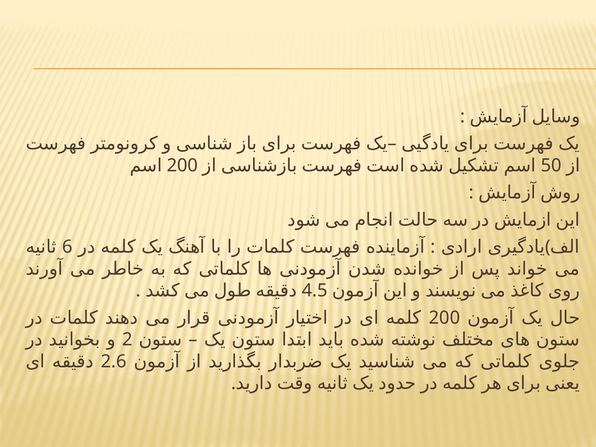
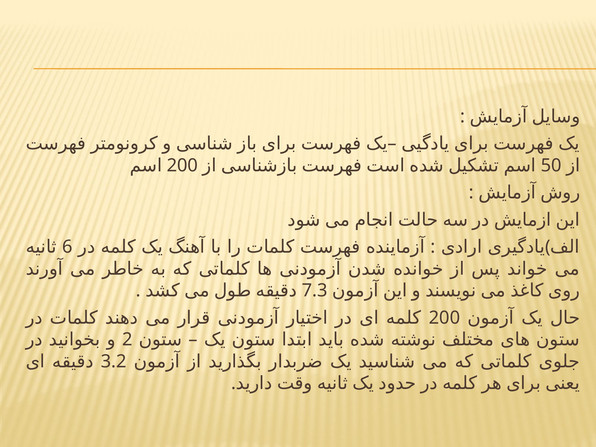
4.5: 4.5 -> 7.3 (315, 291)
2.6: 2.6 -> 3.2 (114, 361)
